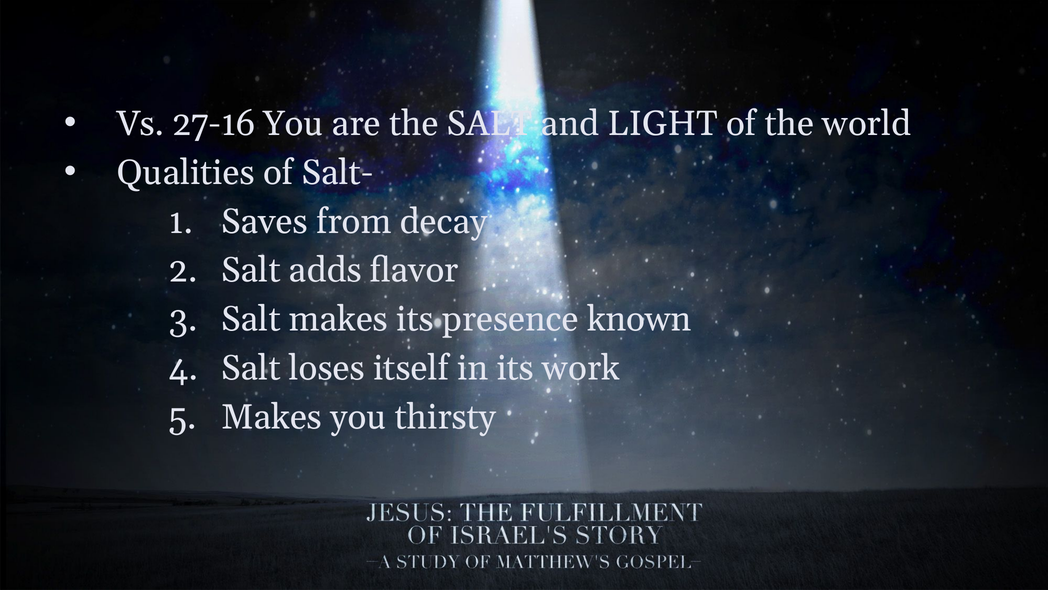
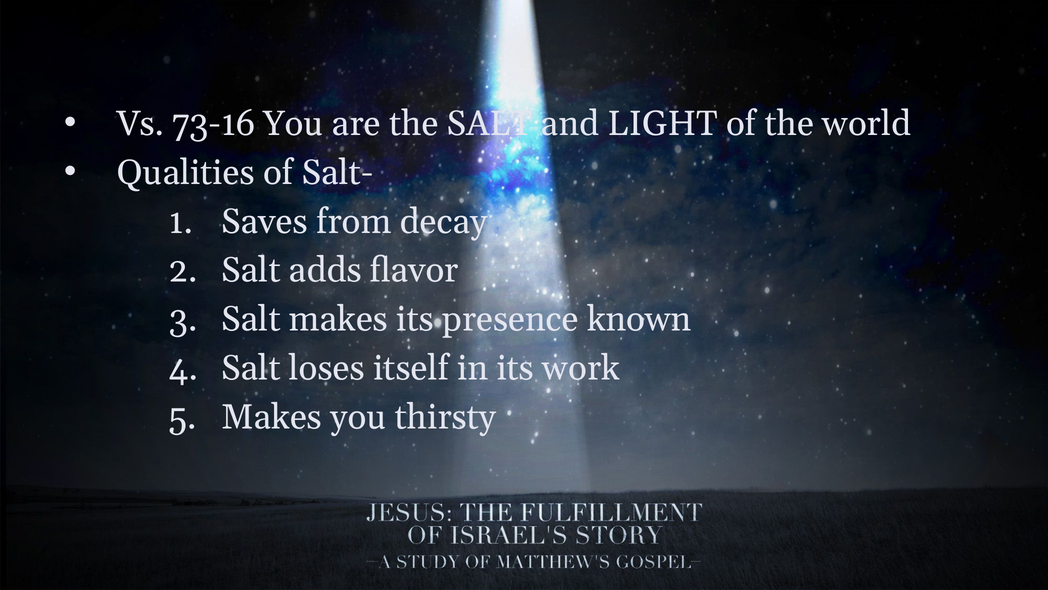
27-16: 27-16 -> 73-16 (214, 124)
